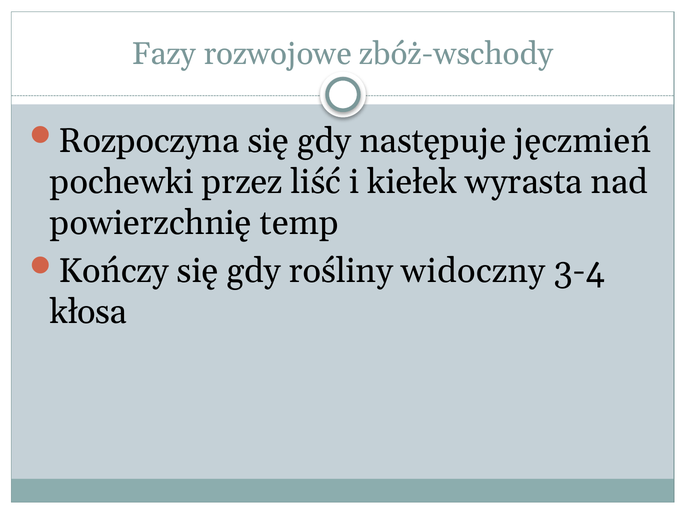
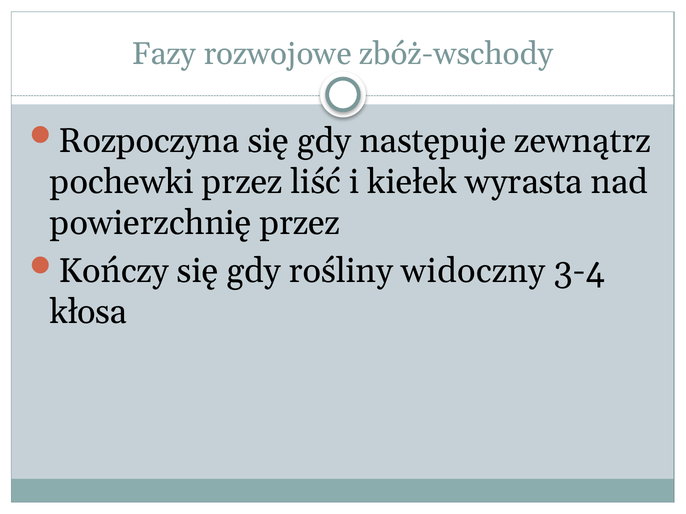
jęczmień: jęczmień -> zewnątrz (583, 141)
powierzchnię temp: temp -> przez (300, 223)
